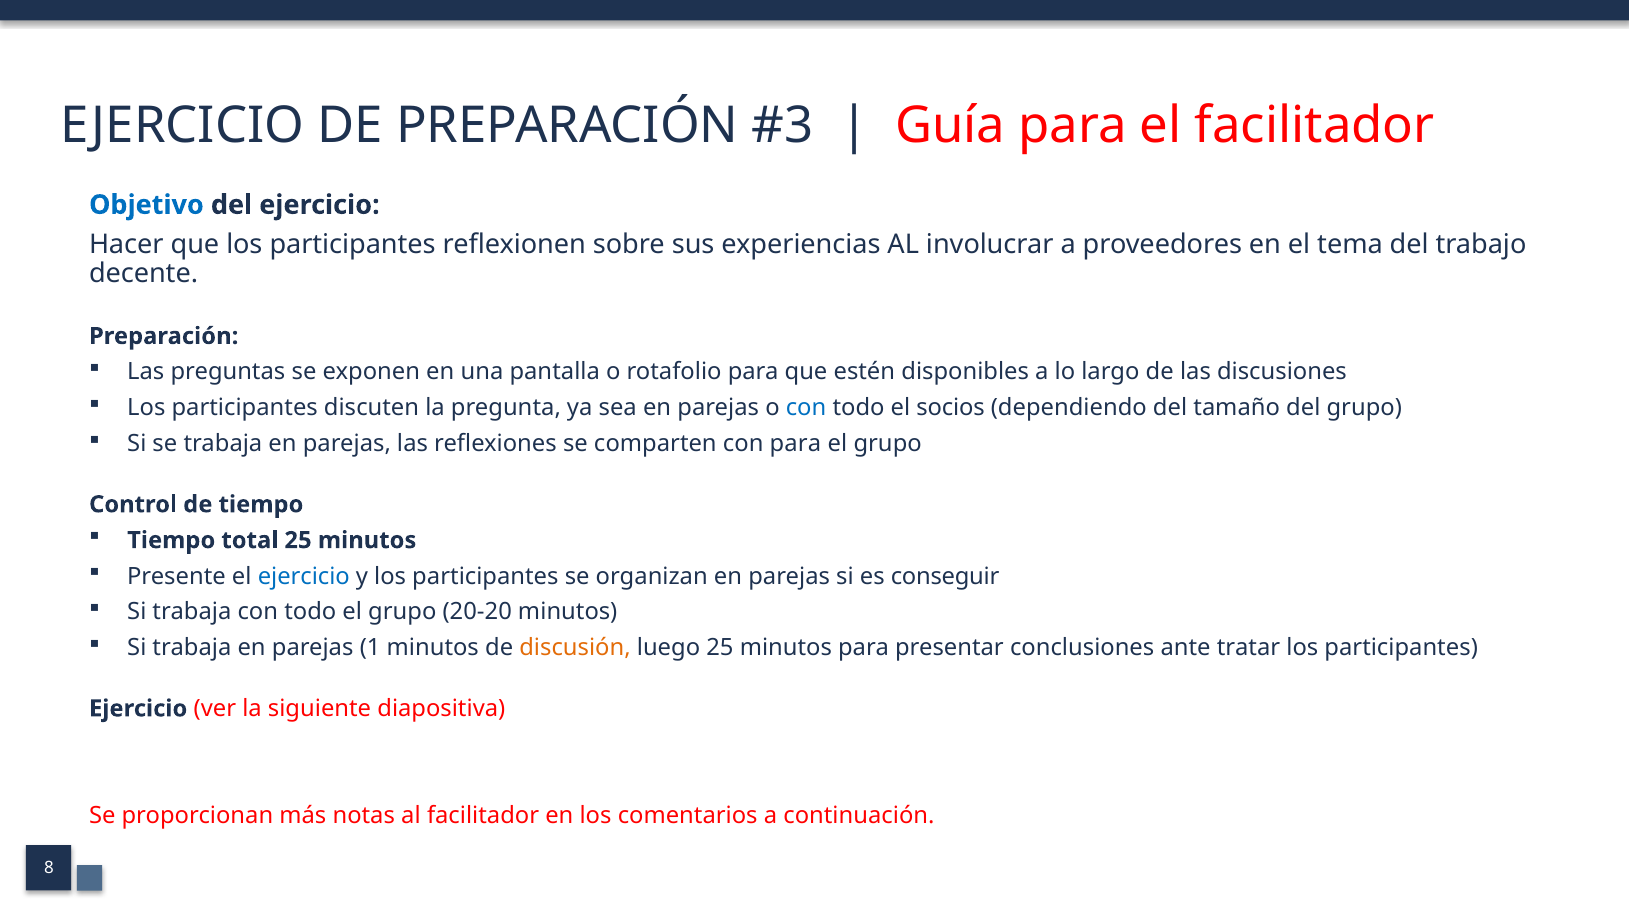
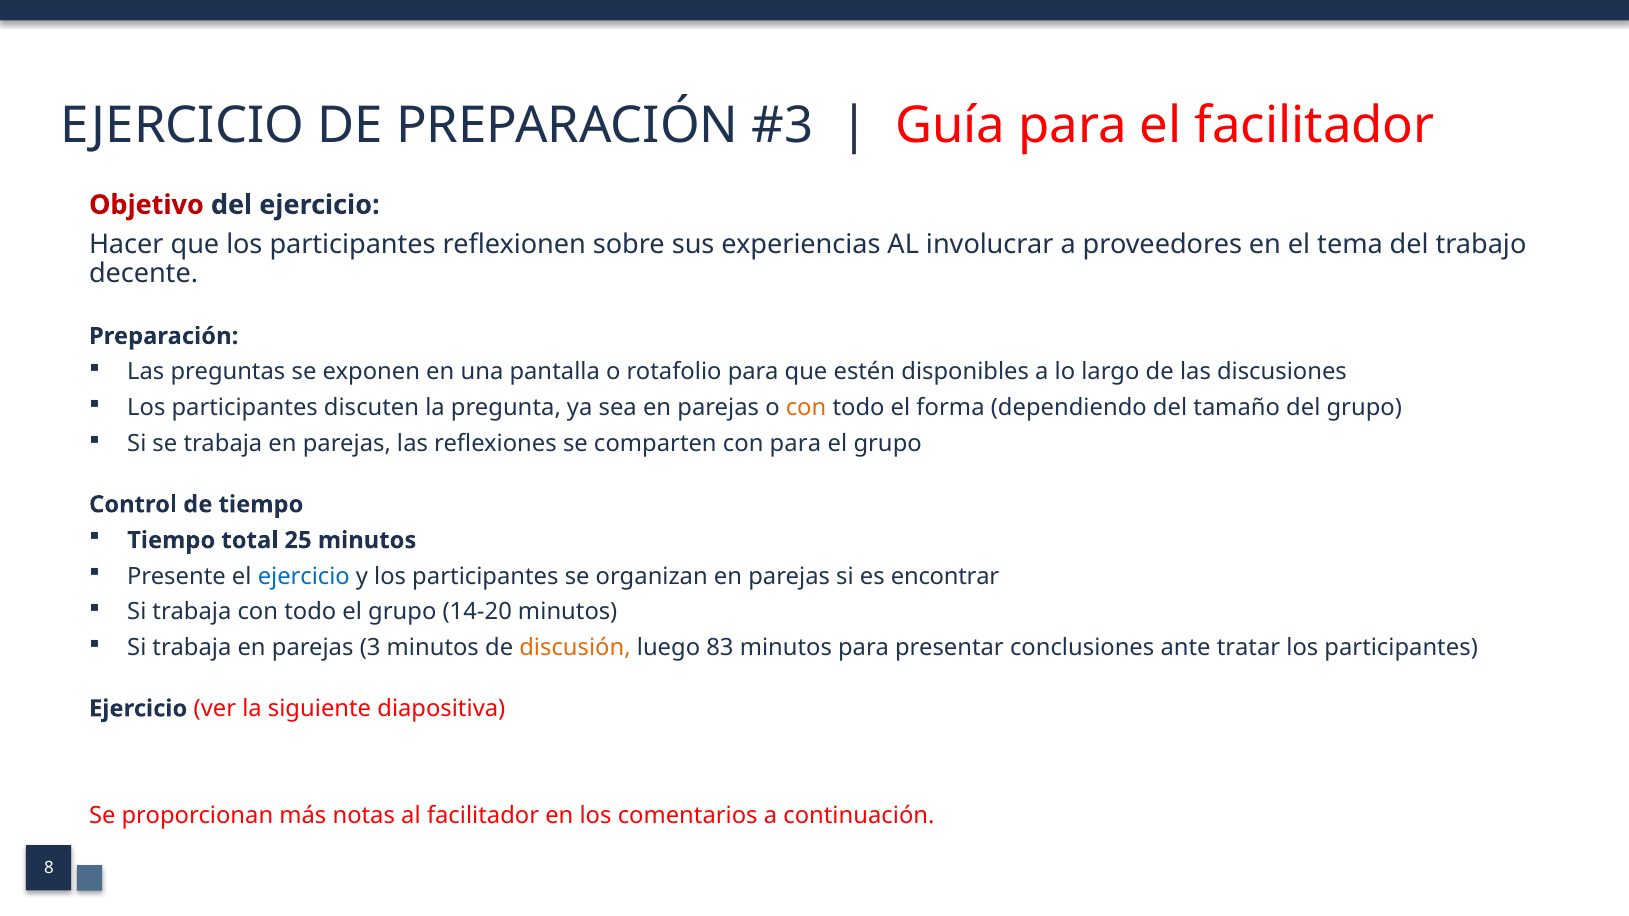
Objetivo colour: blue -> red (146, 205)
con colour: blue -> orange (806, 408)
socios: socios -> forma (950, 408)
conseguir: conseguir -> encontrar (945, 576)
20-20: 20-20 -> 14-20 (477, 612)
1: 1 -> 3 (370, 648)
luego 25: 25 -> 83 (720, 648)
